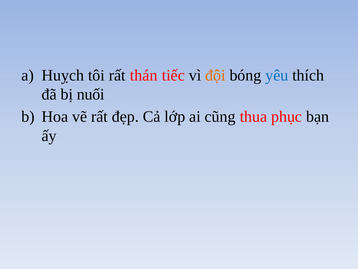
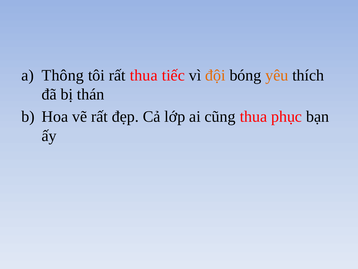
Huỵch: Huỵch -> Thông (63, 75)
rất thán: thán -> thua (144, 75)
yêu colour: blue -> orange (277, 75)
nuối: nuối -> thán (91, 94)
